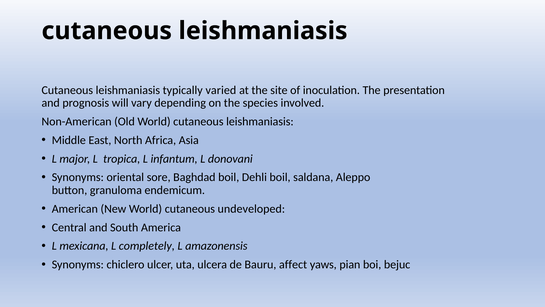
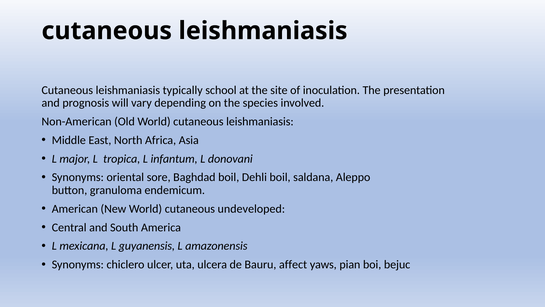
varied: varied -> school (221, 90)
completely: completely -> guyanensis (147, 246)
